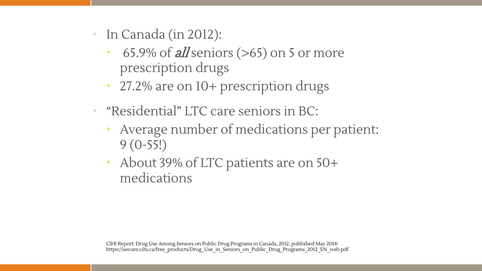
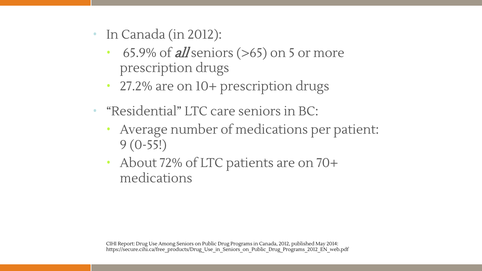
39%: 39% -> 72% (171, 163)
50+: 50+ -> 70+ (327, 163)
